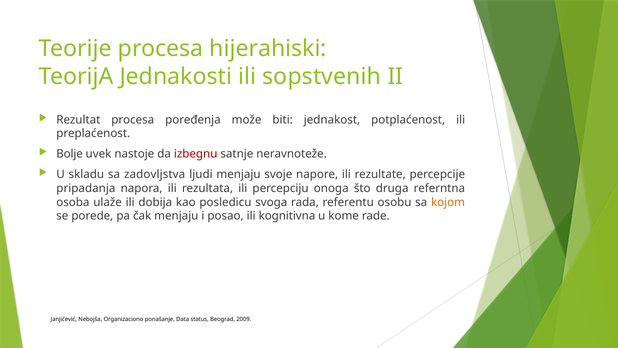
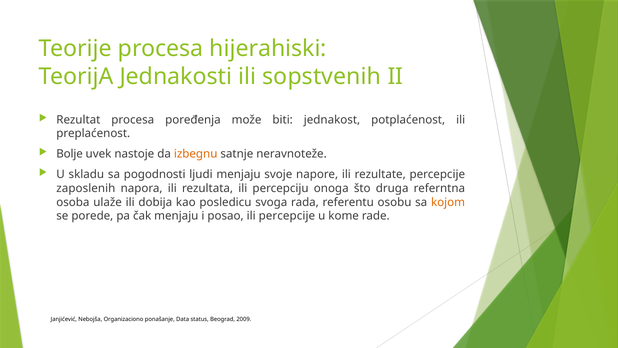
izbegnu colour: red -> orange (196, 154)
zadovljstva: zadovljstva -> pogodnosti (155, 174)
pripadanja: pripadanja -> zaposlenih (86, 188)
ili kognitivna: kognitivna -> percepcije (287, 216)
